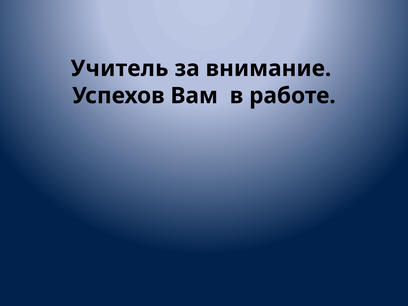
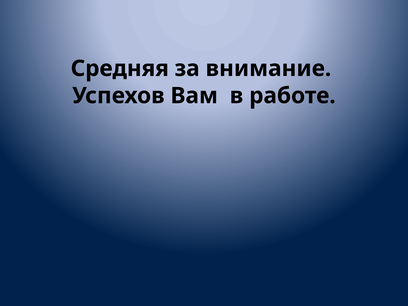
Учитель: Учитель -> Средняя (120, 68)
